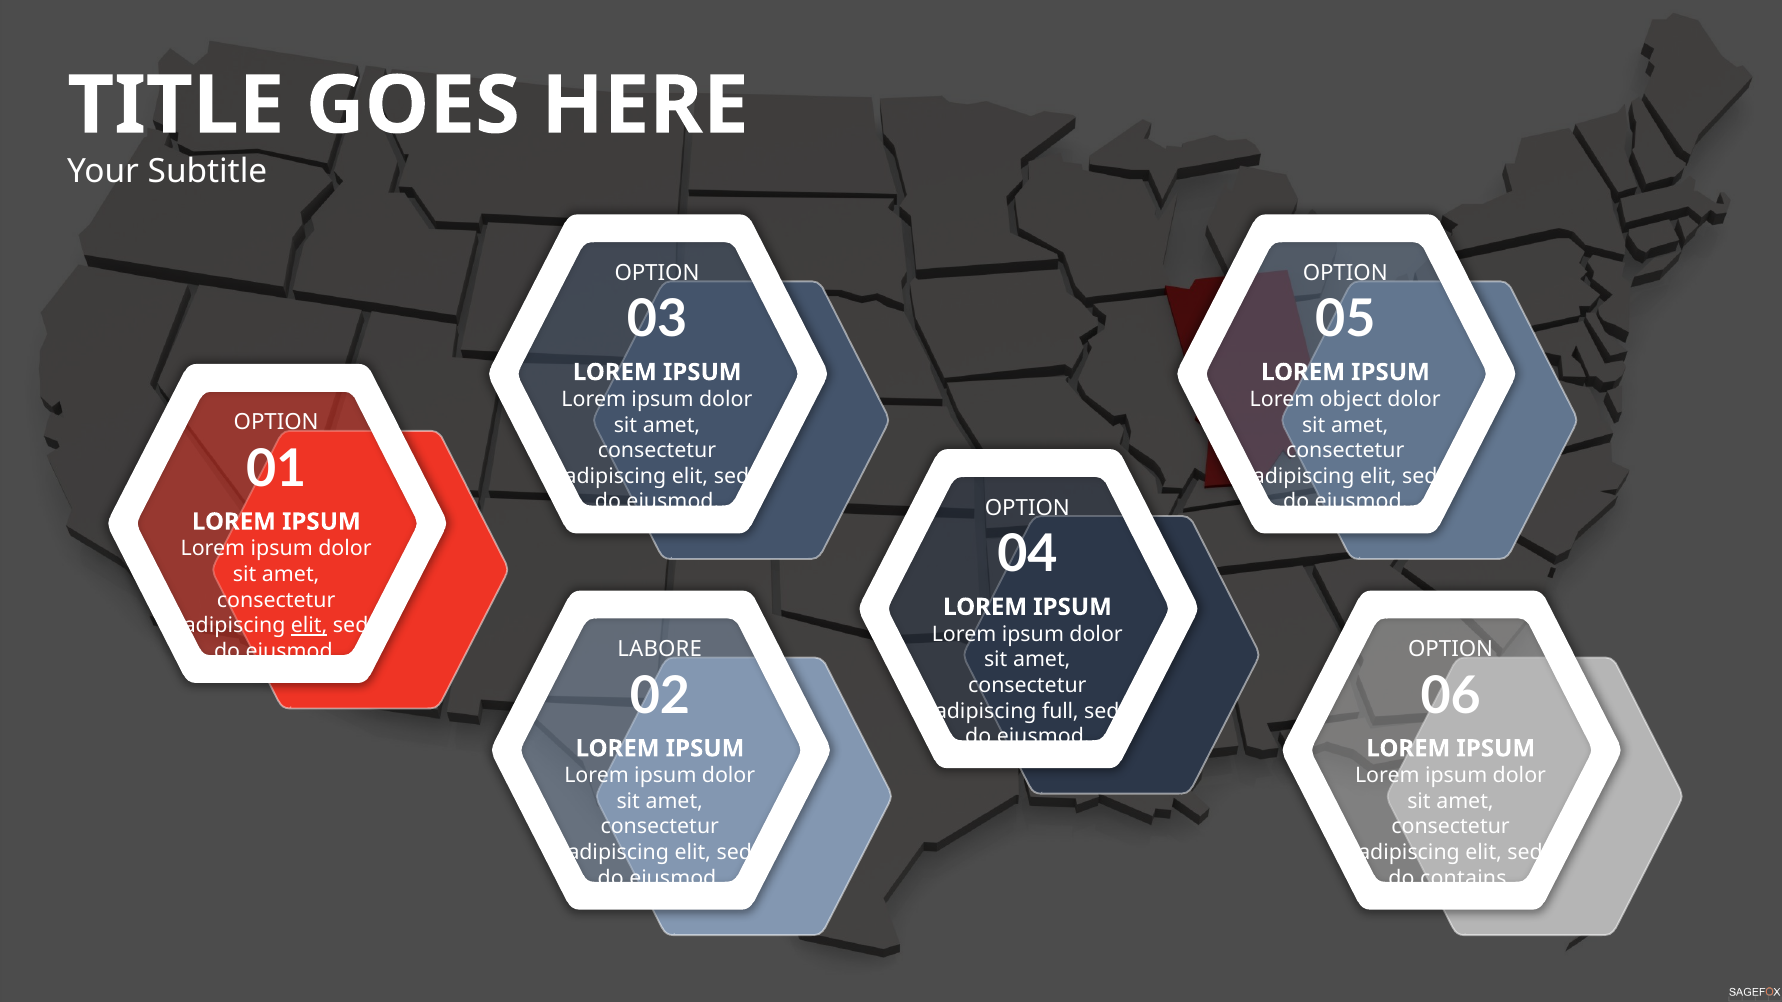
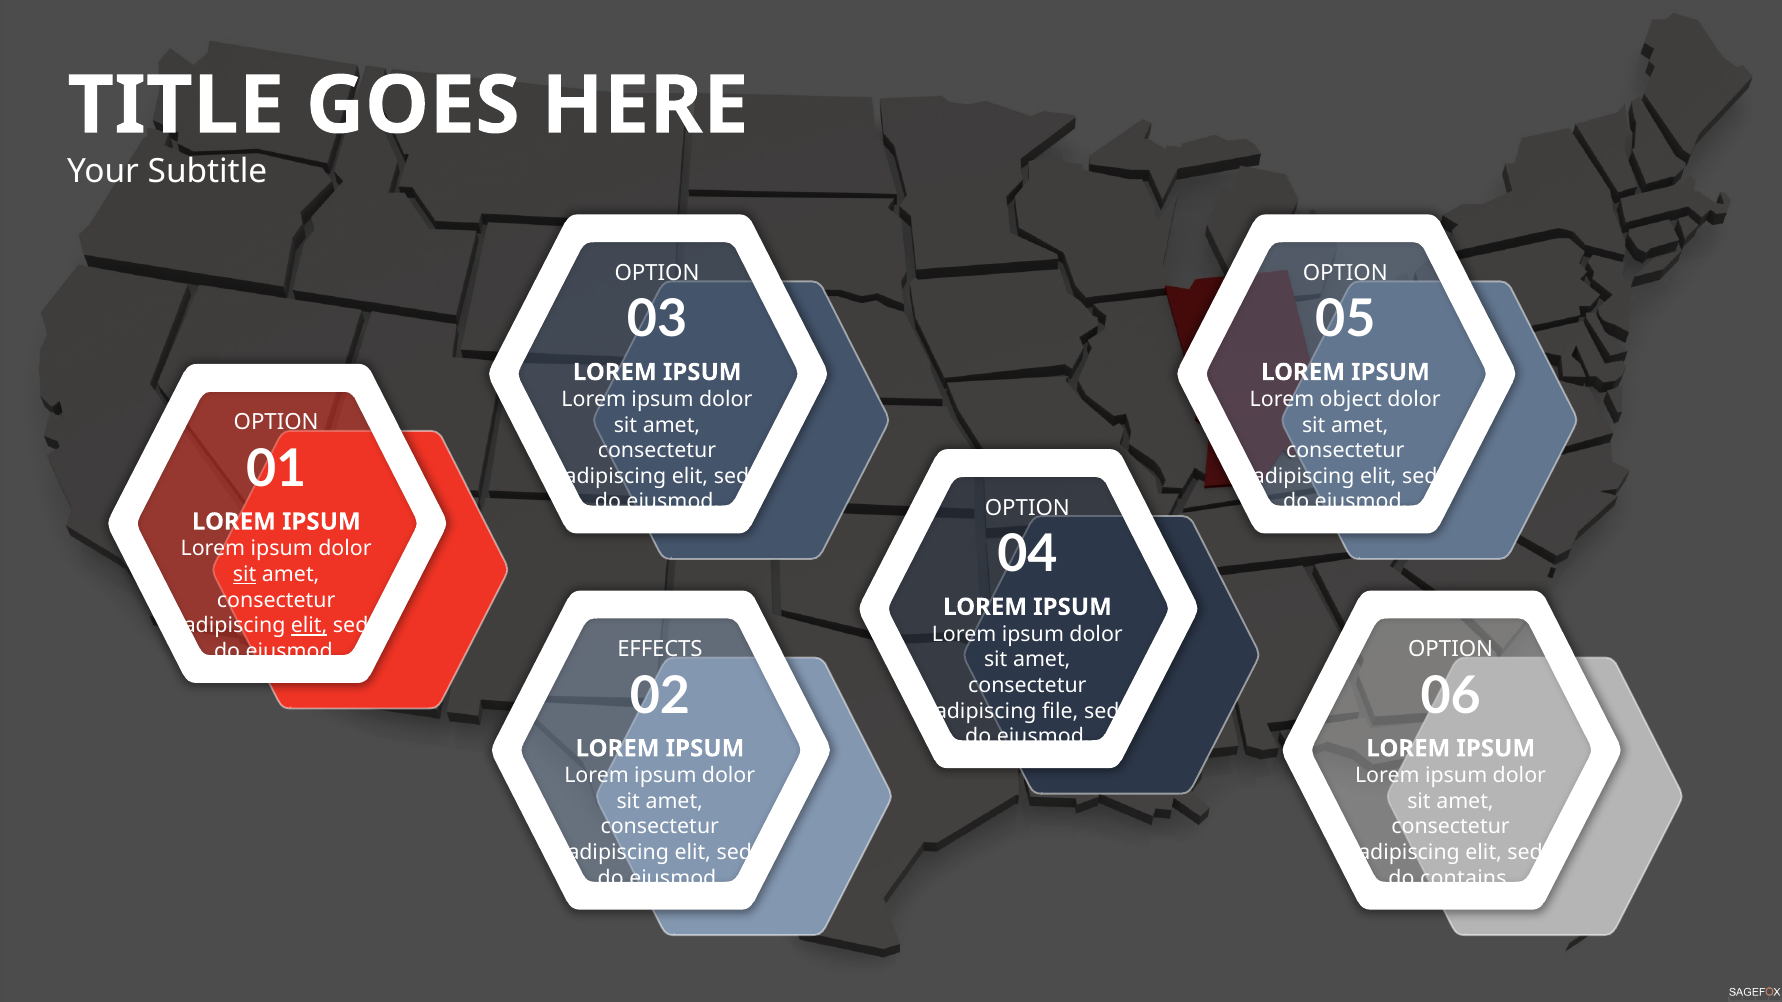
sit underline: none -> present (245, 575)
LABORE: LABORE -> EFFECTS (660, 649)
full: full -> file (1060, 711)
